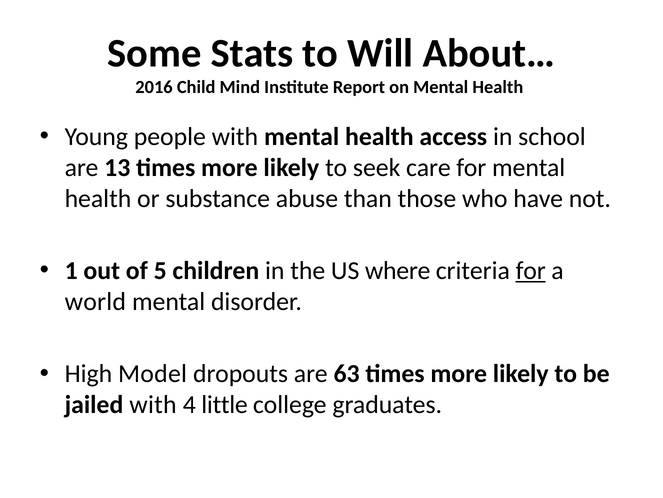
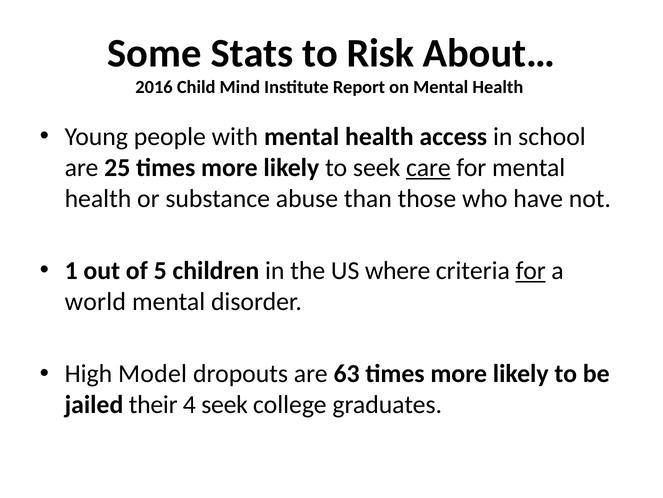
Will: Will -> Risk (380, 53)
13: 13 -> 25 (117, 167)
care underline: none -> present (428, 167)
jailed with: with -> their (153, 404)
4 little: little -> seek (225, 404)
